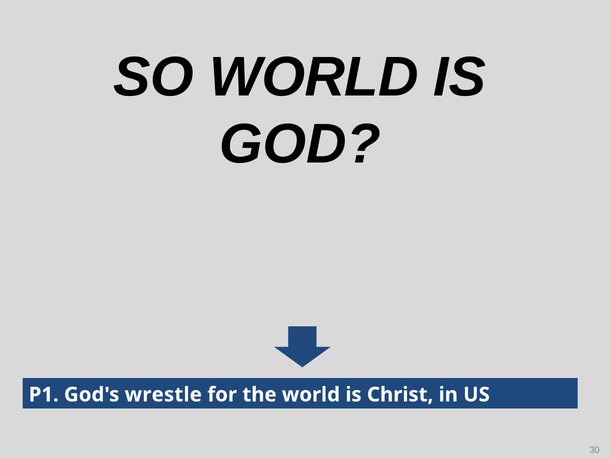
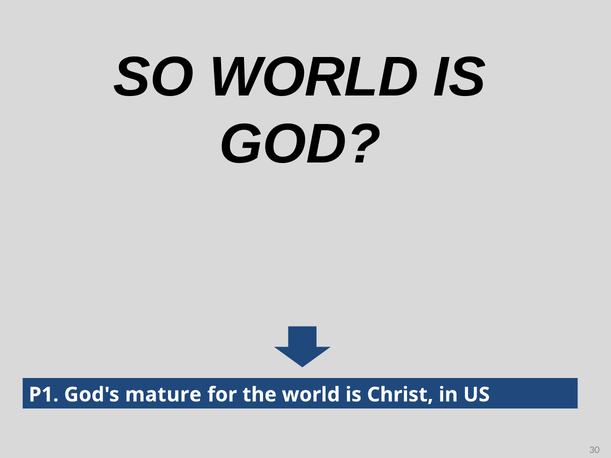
wrestle: wrestle -> mature (163, 395)
